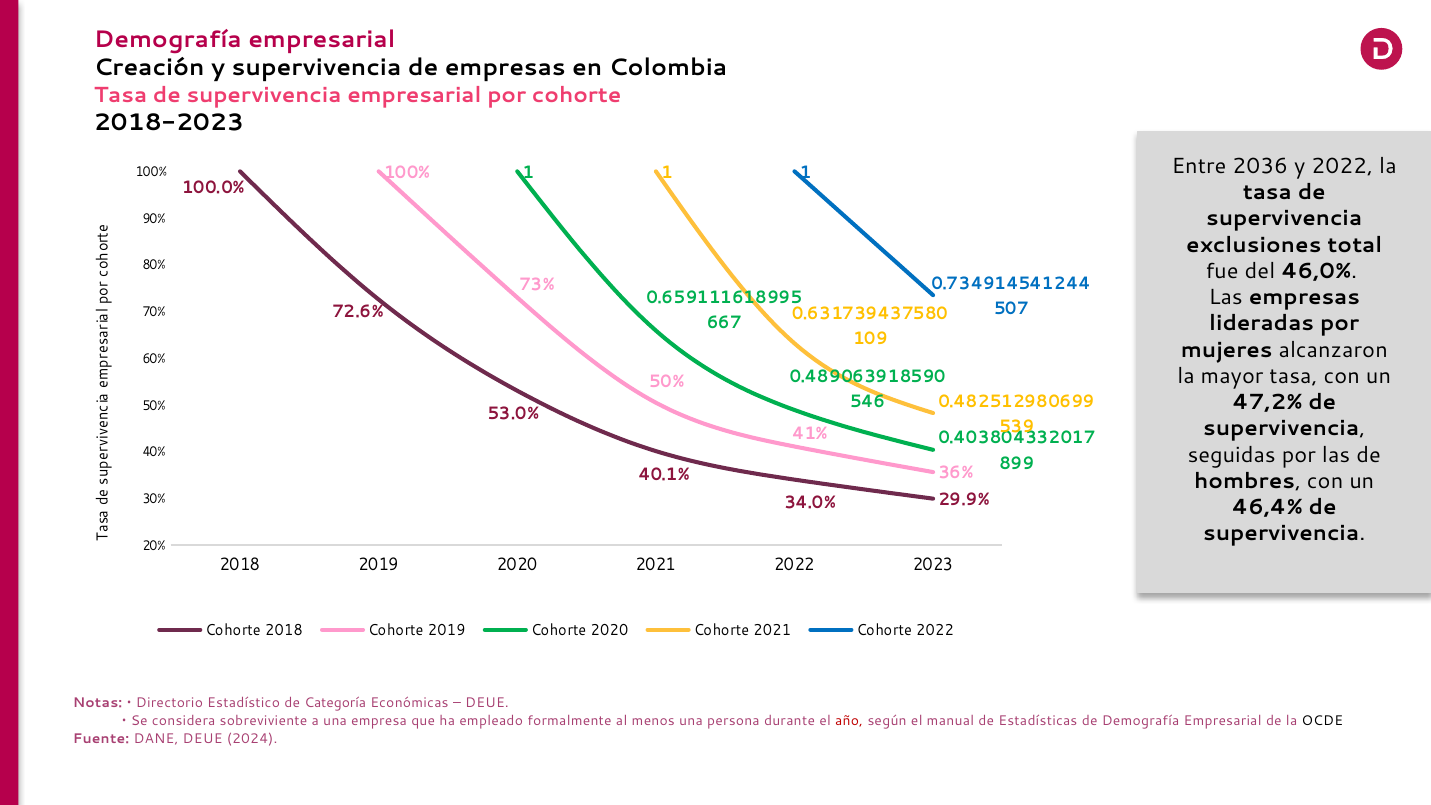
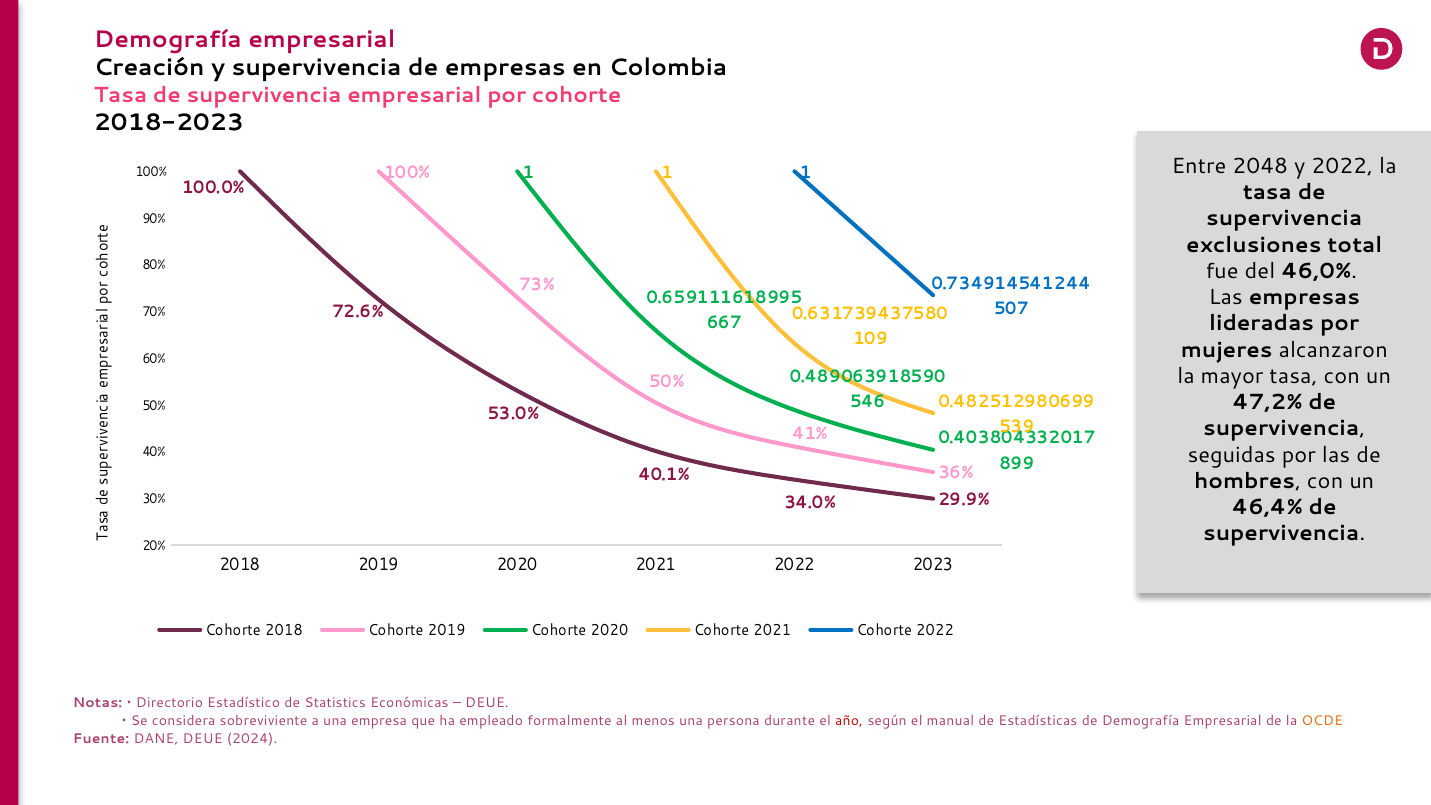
2036: 2036 -> 2048 (1260, 166)
Categoría: Categoría -> Statistics (335, 702)
OCDE colour: black -> orange (1322, 721)
